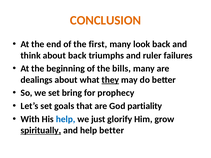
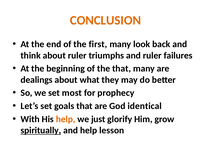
about back: back -> ruler (77, 56)
the bills: bills -> that (122, 69)
they underline: present -> none (110, 80)
bring: bring -> most (72, 93)
partiality: partiality -> identical (145, 106)
help colour: blue -> orange (66, 119)
help better: better -> lesson (112, 131)
